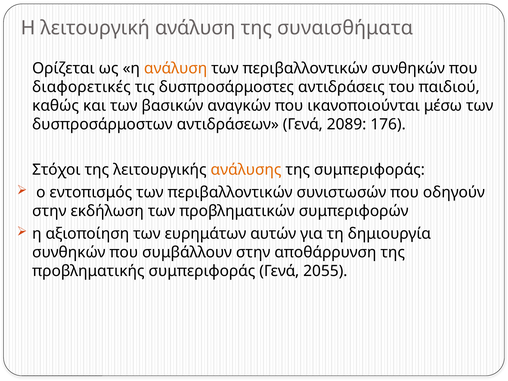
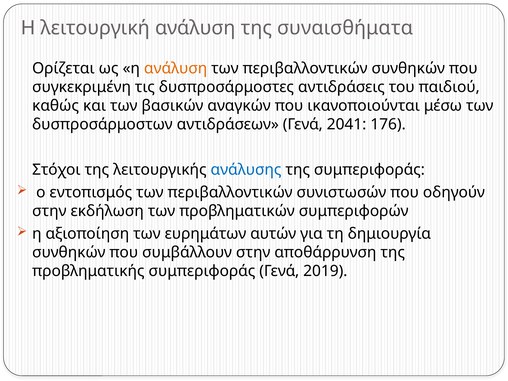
διαφορετικές: διαφορετικές -> συγκεκριμένη (82, 87)
2089: 2089 -> 2041 (347, 124)
ανάλυσης colour: orange -> blue (246, 170)
2055: 2055 -> 2019 (325, 271)
